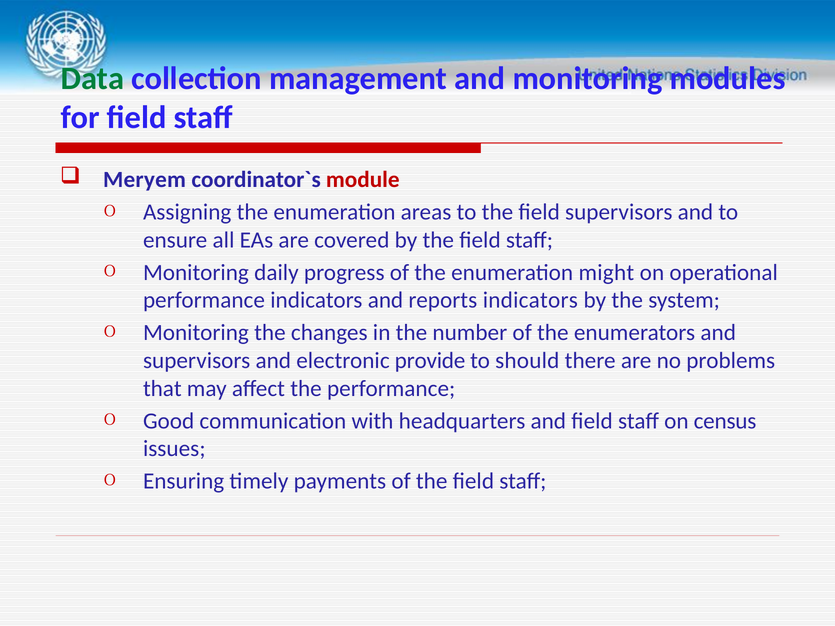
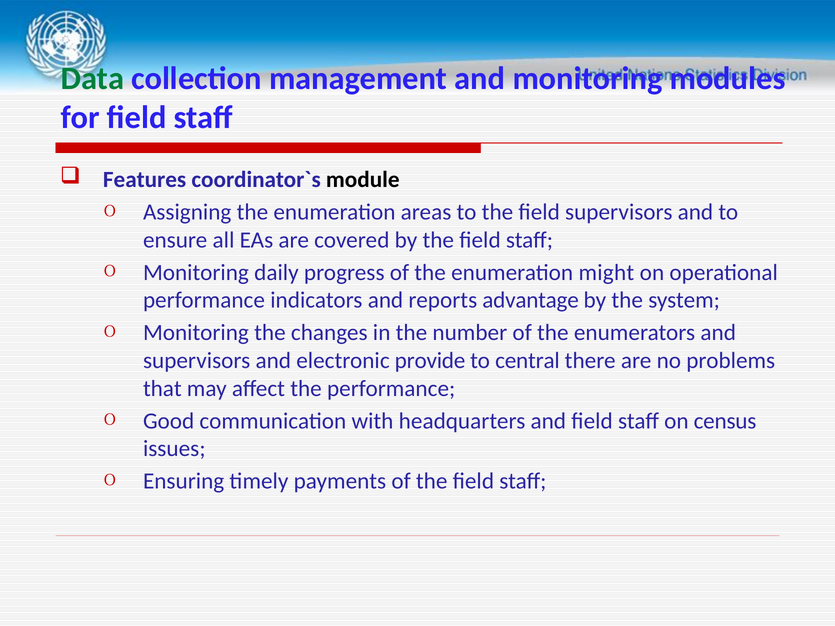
Meryem: Meryem -> Features (145, 180)
module colour: red -> black (363, 180)
reports indicators: indicators -> advantage (531, 300)
should: should -> central (527, 361)
